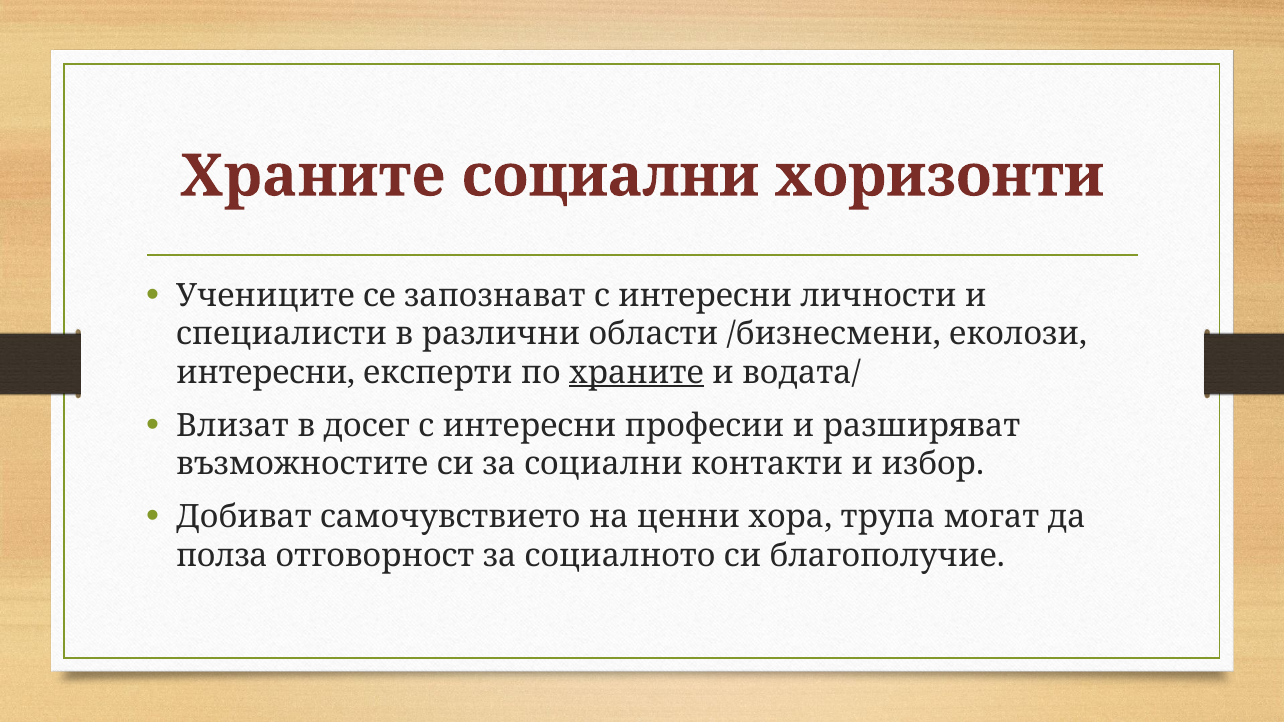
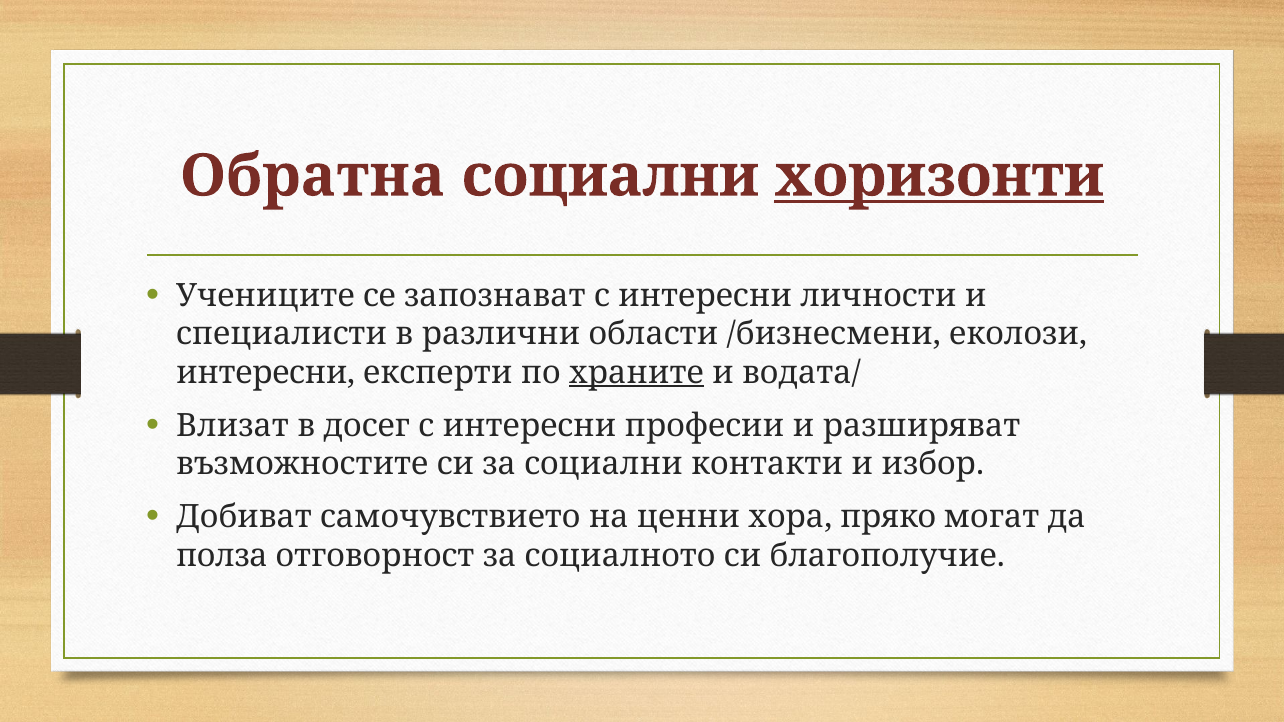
Храните: Храните -> Обратна (313, 176)
хоризонти underline: none -> present (939, 176)
трупа: трупа -> пряко (888, 517)
